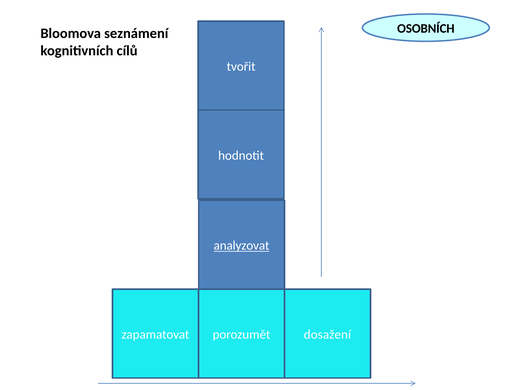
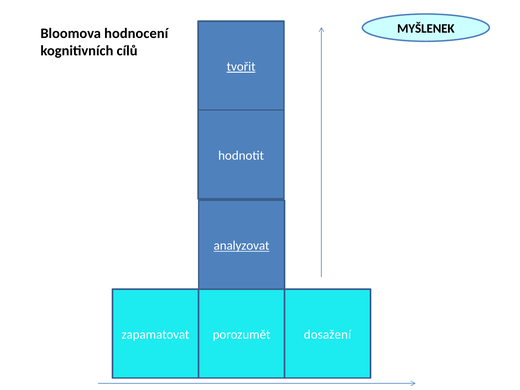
OSOBNÍCH: OSOBNÍCH -> MYŠLENEK (426, 29)
seznámení: seznámení -> hodnocení (136, 33)
tvořit underline: none -> present (241, 67)
